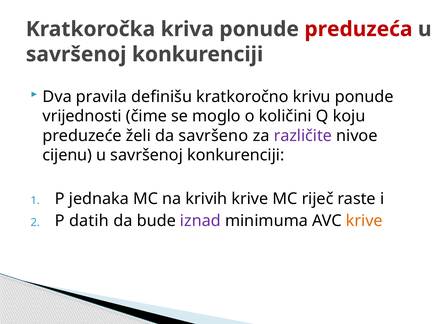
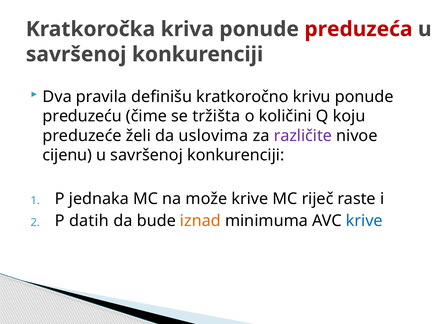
vrijednosti: vrijednosti -> preduzeću (82, 116)
moglo: moglo -> tržišta (216, 116)
savršeno: savršeno -> uslovima (213, 136)
krivih: krivih -> može (206, 199)
iznad colour: purple -> orange (200, 221)
krive colour: orange -> blue (364, 221)
